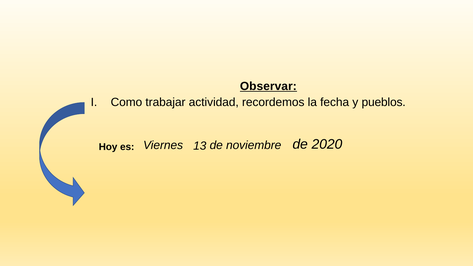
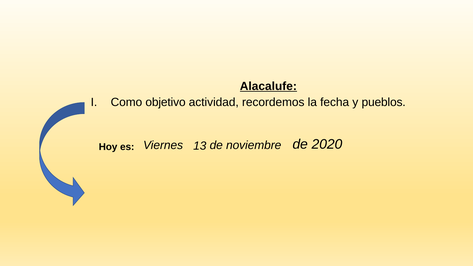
Observar: Observar -> Alacalufe (268, 86)
trabajar: trabajar -> objetivo (166, 102)
